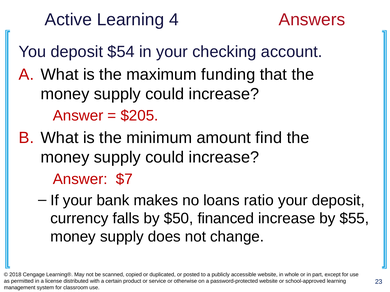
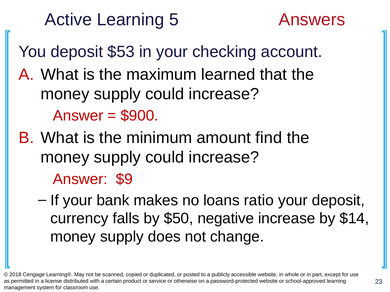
4: 4 -> 5 (174, 20)
$54: $54 -> $53 (121, 52)
funding: funding -> learned (228, 75)
$205: $205 -> $900 (139, 116)
$7: $7 -> $9 (124, 179)
financed: financed -> negative (226, 219)
$55: $55 -> $14 (354, 219)
